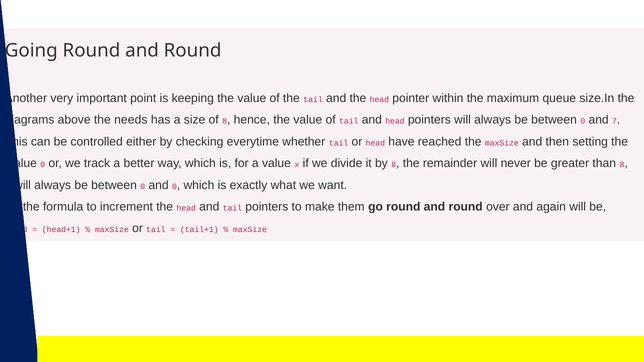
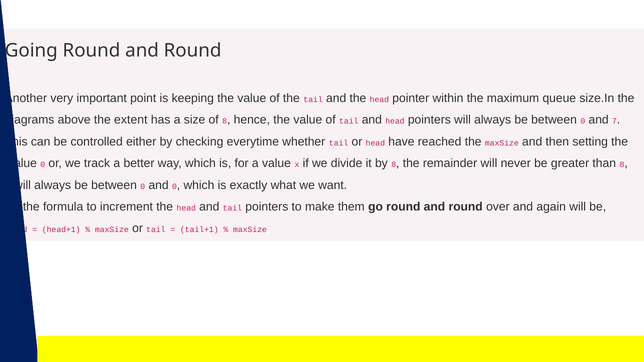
needs: needs -> extent (131, 120)
